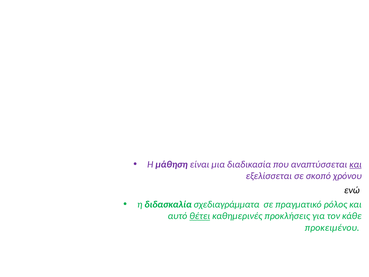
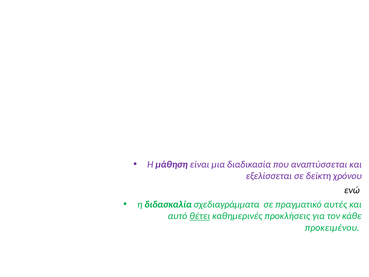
και underline: present -> none (356, 164)
σκοπό: σκοπό -> δείκτη (318, 176)
ρόλος: ρόλος -> αυτές (335, 204)
